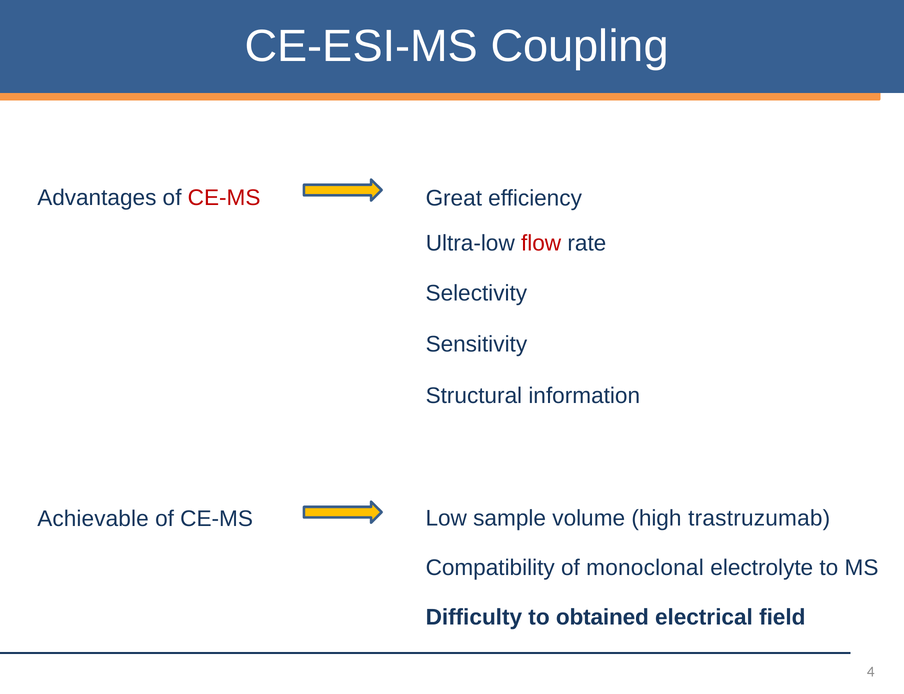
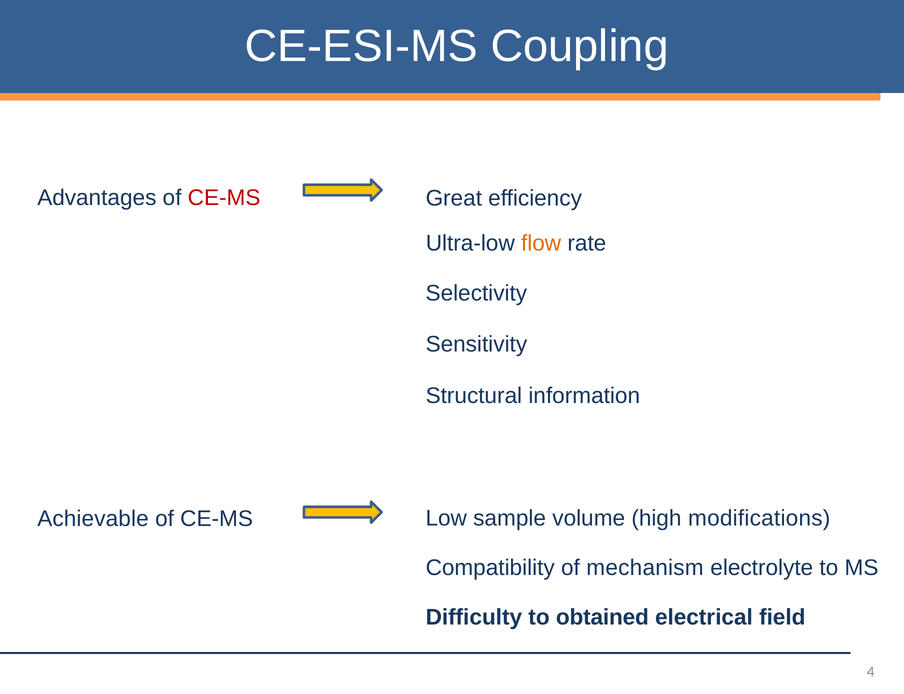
flow colour: red -> orange (541, 243)
trastruzumab: trastruzumab -> modifications (759, 518)
monoclonal: monoclonal -> mechanism (645, 568)
